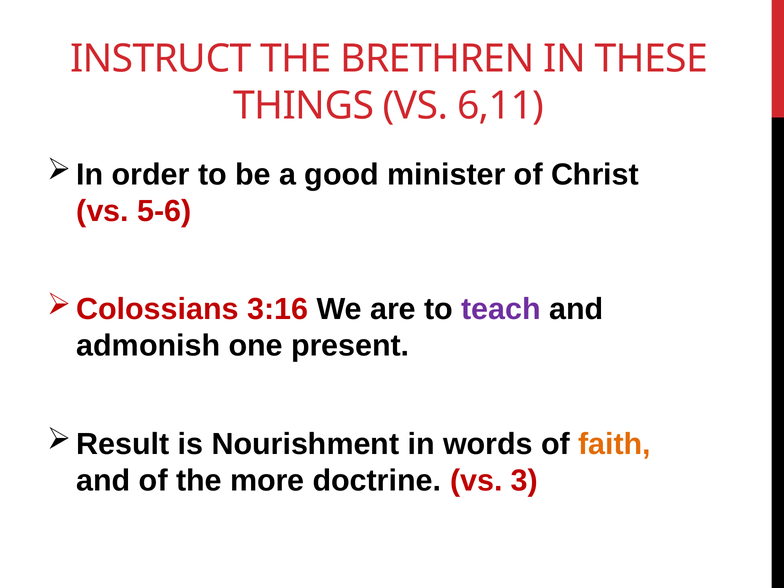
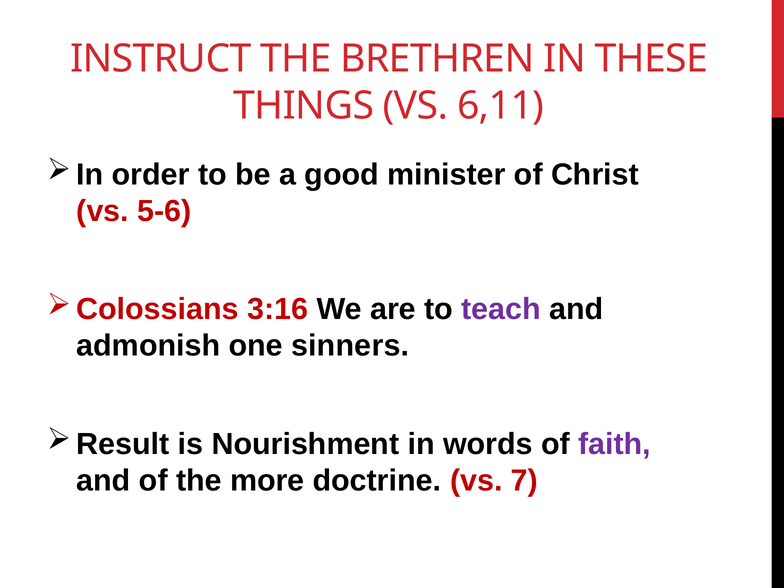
present: present -> sinners (350, 346)
faith colour: orange -> purple (614, 444)
3: 3 -> 7 (524, 481)
